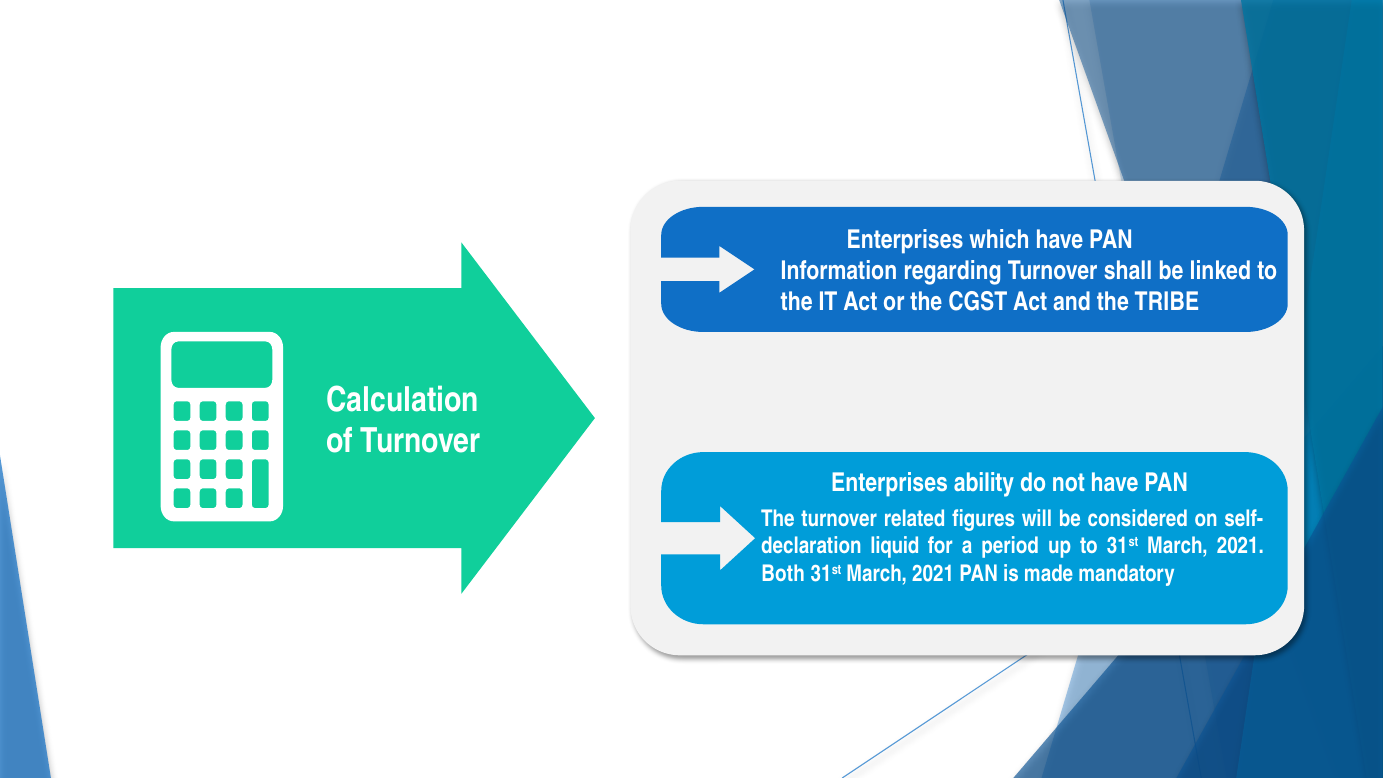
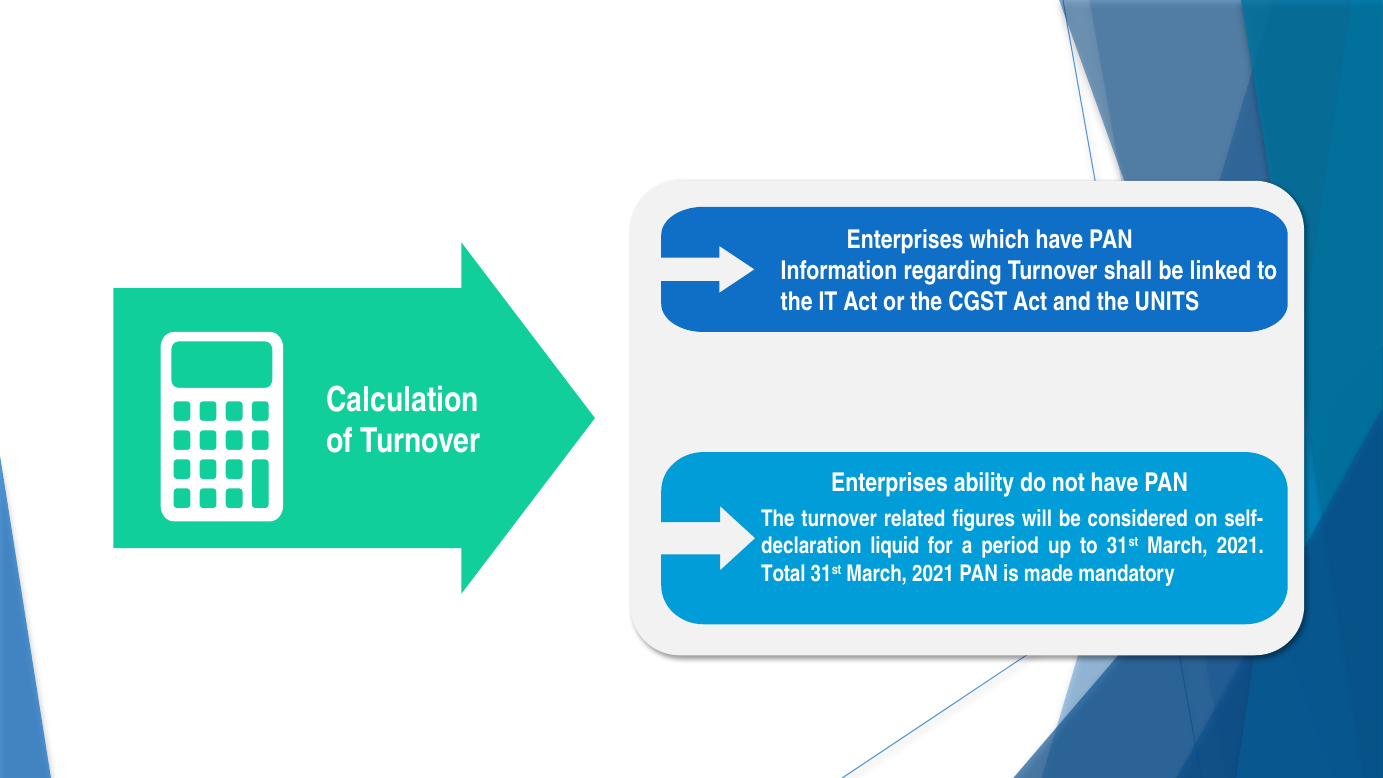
TRIBE: TRIBE -> UNITS (1167, 302)
Both: Both -> Total (783, 574)
